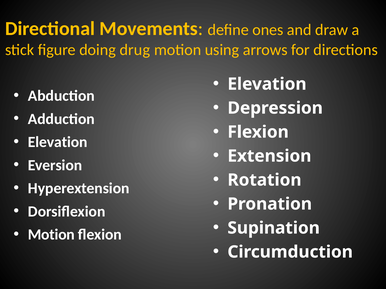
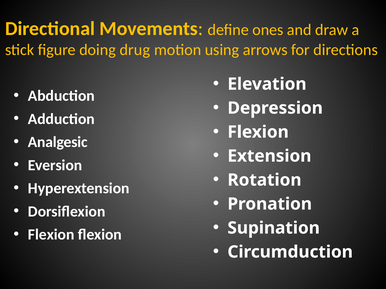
Elevation: Elevation -> Analgesic (58, 142)
Motion: Motion -> Flexion (51, 235)
